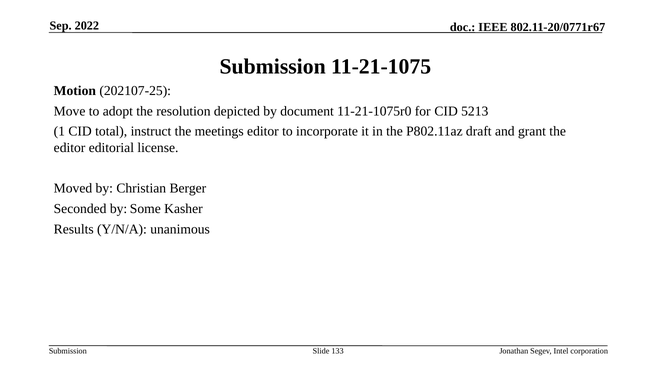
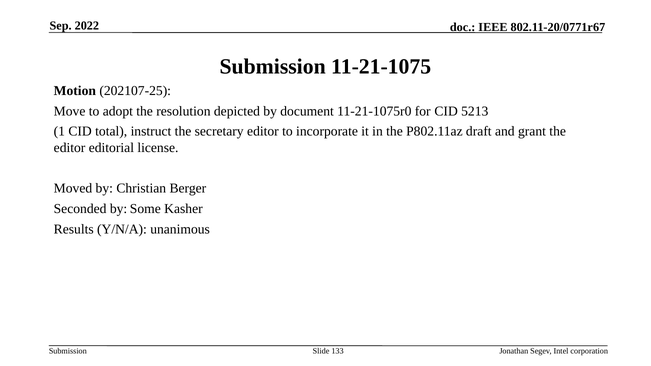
meetings: meetings -> secretary (219, 132)
